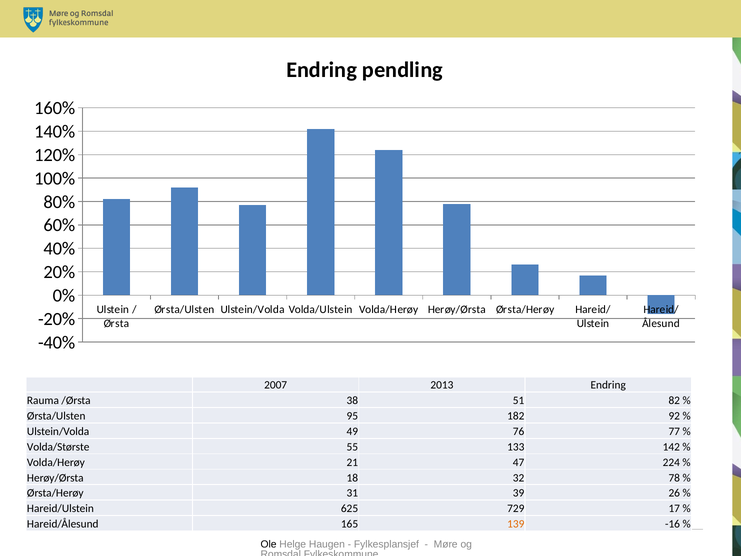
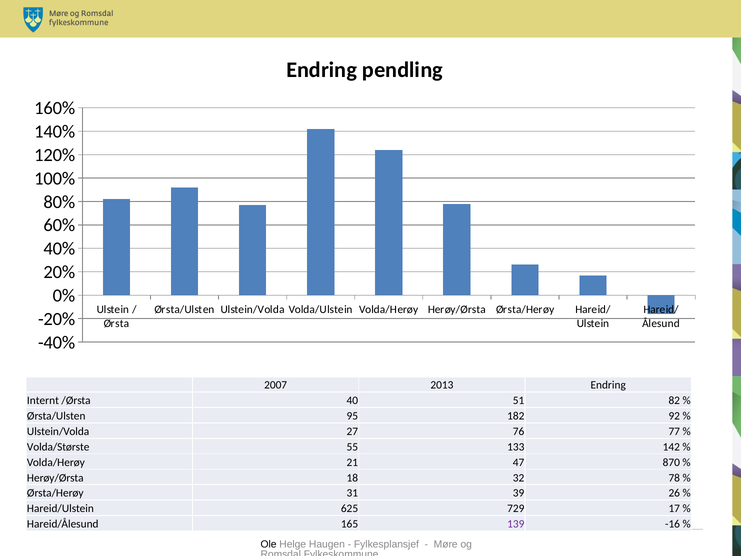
Rauma: Rauma -> Internt (43, 400)
38: 38 -> 40 (352, 400)
49: 49 -> 27 (352, 431)
224: 224 -> 870 (671, 462)
139 colour: orange -> purple (516, 524)
